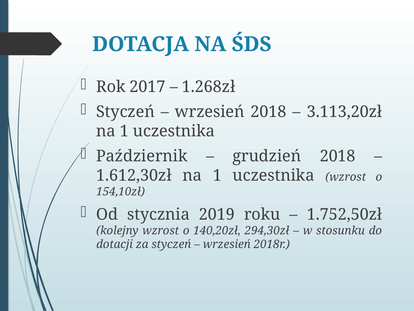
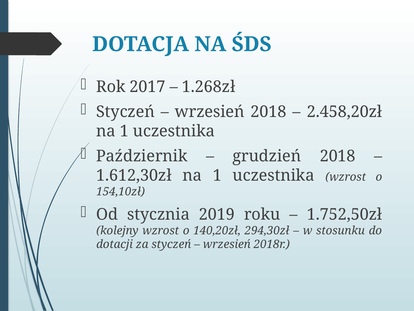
3.113,20zł: 3.113,20zł -> 2.458,20zł (344, 112)
